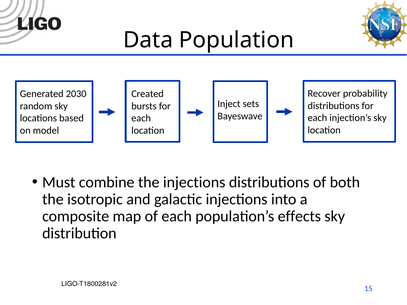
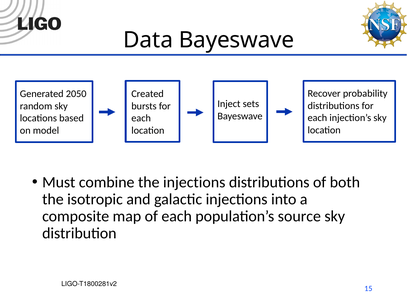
Data Population: Population -> Bayeswave (237, 40)
2030: 2030 -> 2050 (76, 94)
effects: effects -> source (299, 216)
